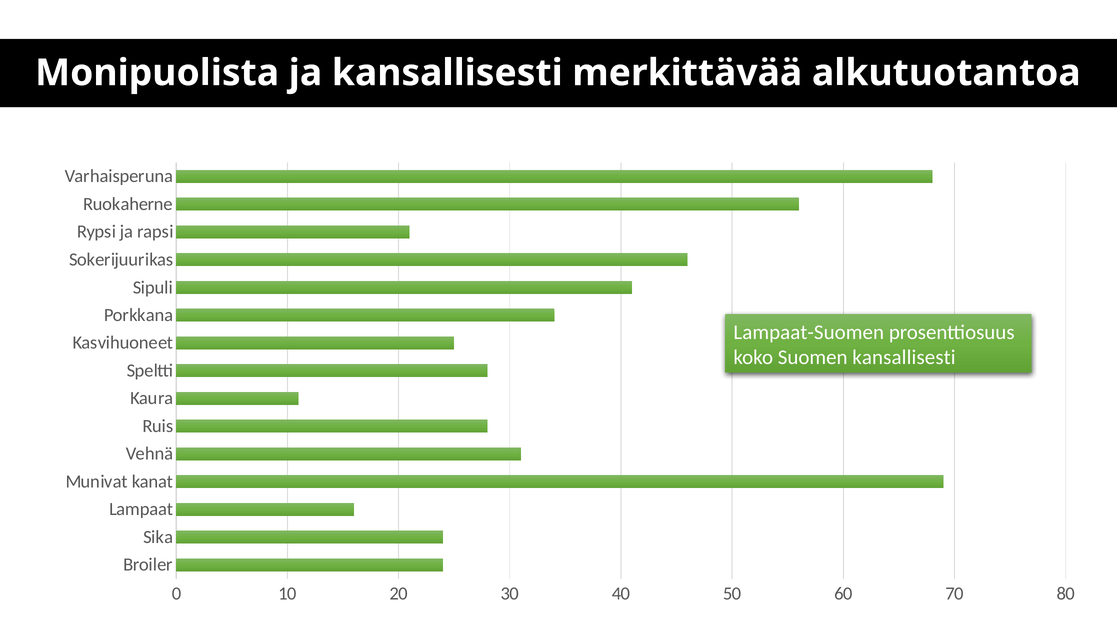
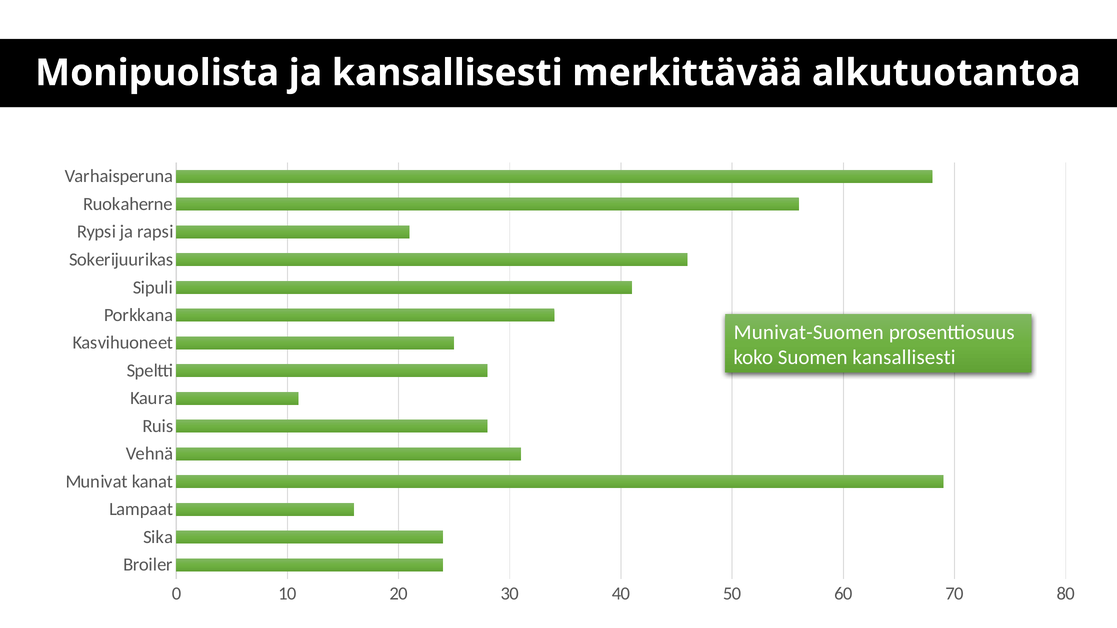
Lampaat-Suomen: Lampaat-Suomen -> Munivat-Suomen (809, 332)
